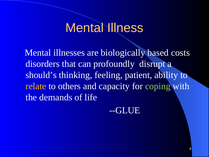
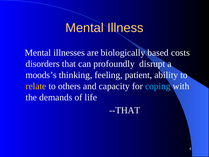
should’s: should’s -> moods’s (41, 75)
coping colour: light green -> light blue (158, 86)
--GLUE: --GLUE -> --THAT (125, 110)
